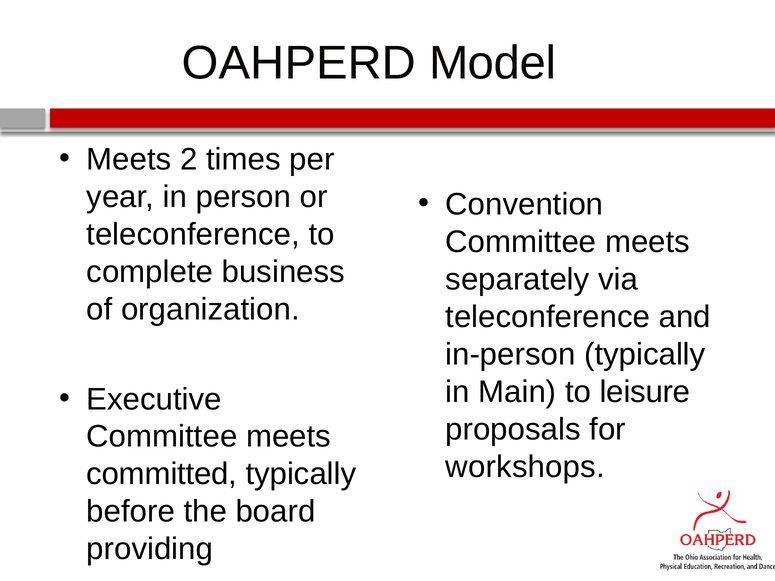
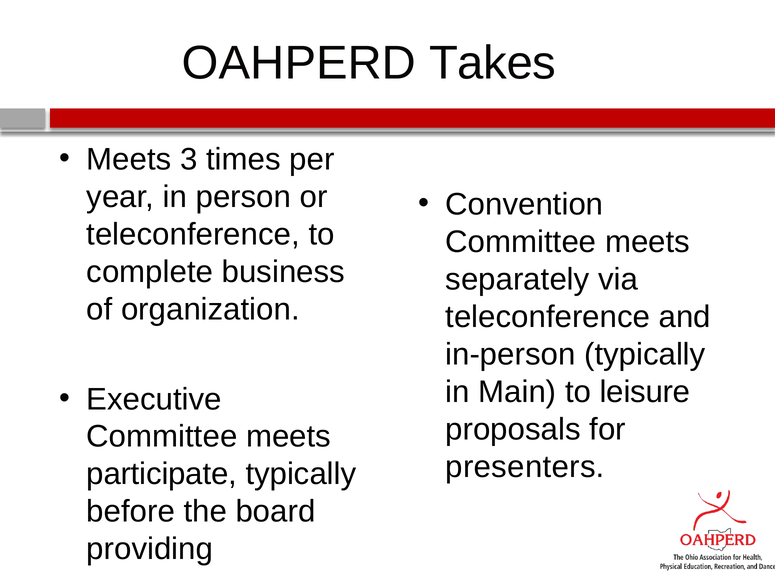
Model: Model -> Takes (493, 63)
2: 2 -> 3 (189, 159)
workshops: workshops -> presenters (525, 467)
committed: committed -> participate (162, 474)
